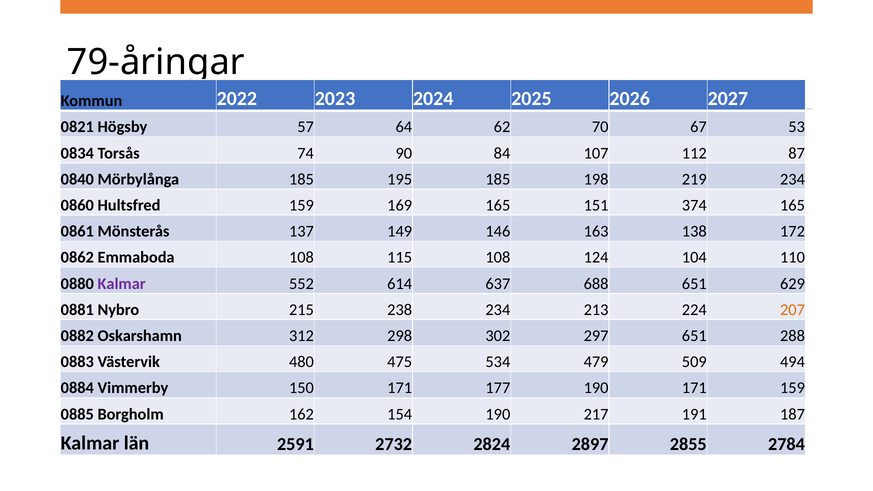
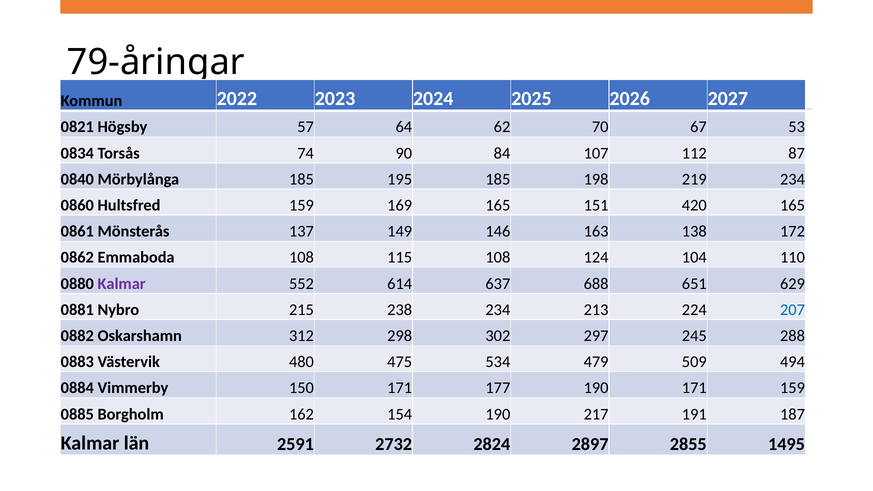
374: 374 -> 420 (694, 205)
207 colour: orange -> blue (792, 310)
297 651: 651 -> 245 (694, 336)
2784: 2784 -> 1495 (786, 444)
